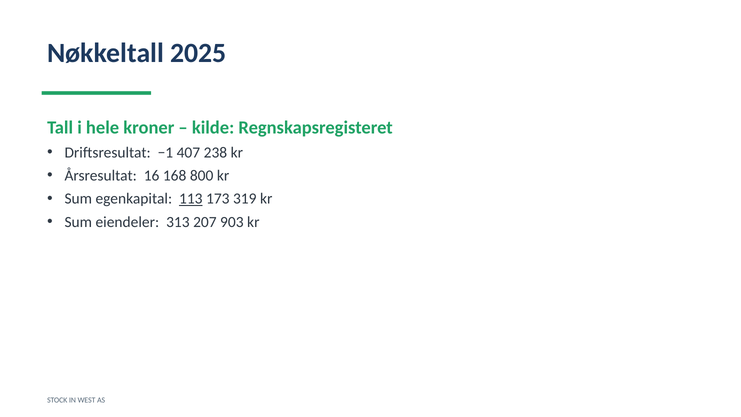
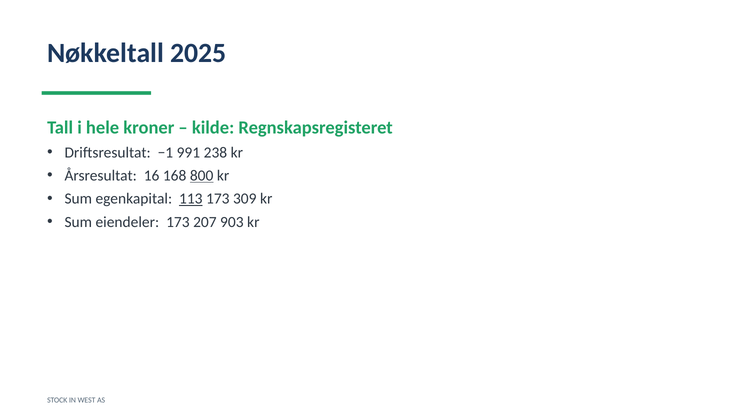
407: 407 -> 991 (188, 152)
800 underline: none -> present (202, 176)
319: 319 -> 309 (245, 199)
eiendeler 313: 313 -> 173 (178, 222)
